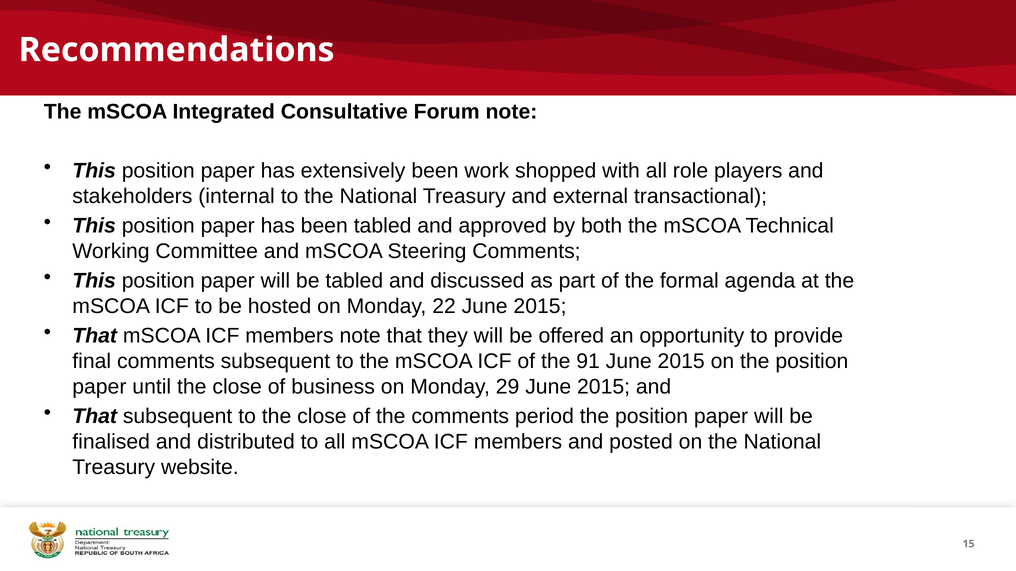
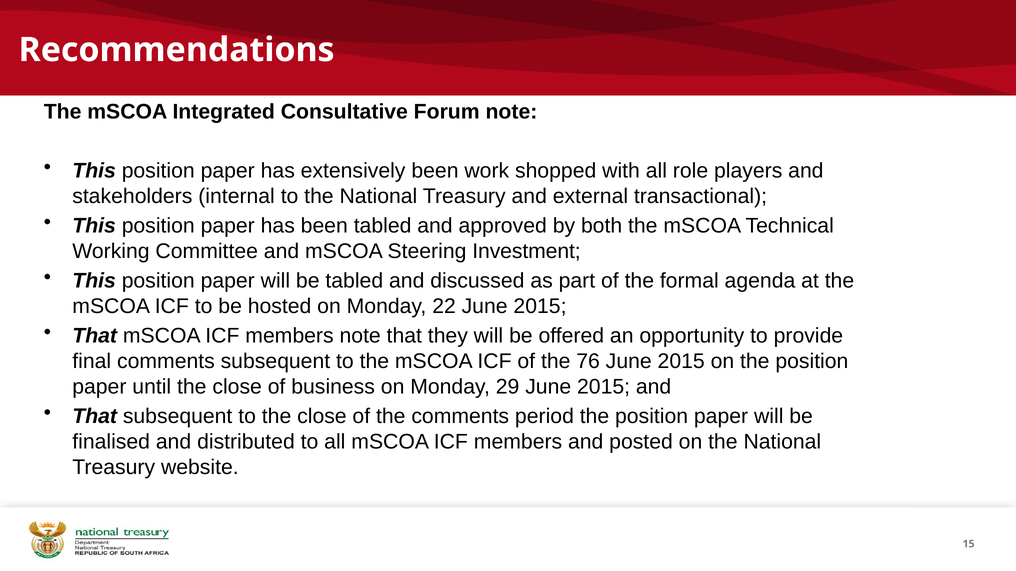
Steering Comments: Comments -> Investment (527, 251)
91: 91 -> 76 (588, 362)
